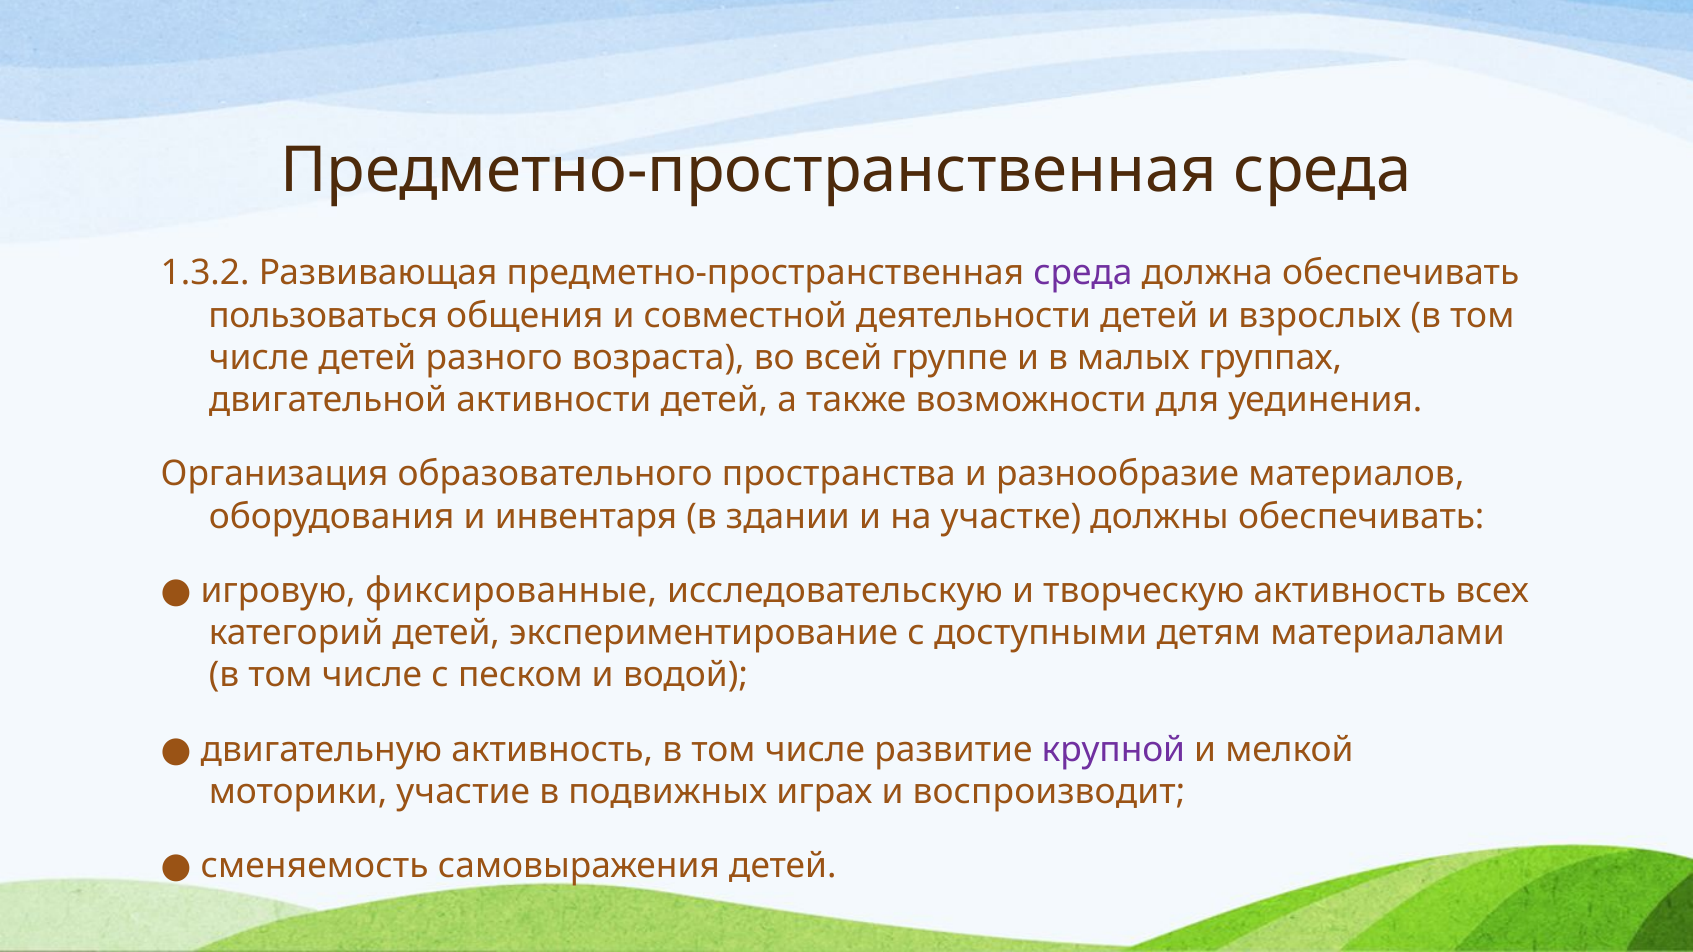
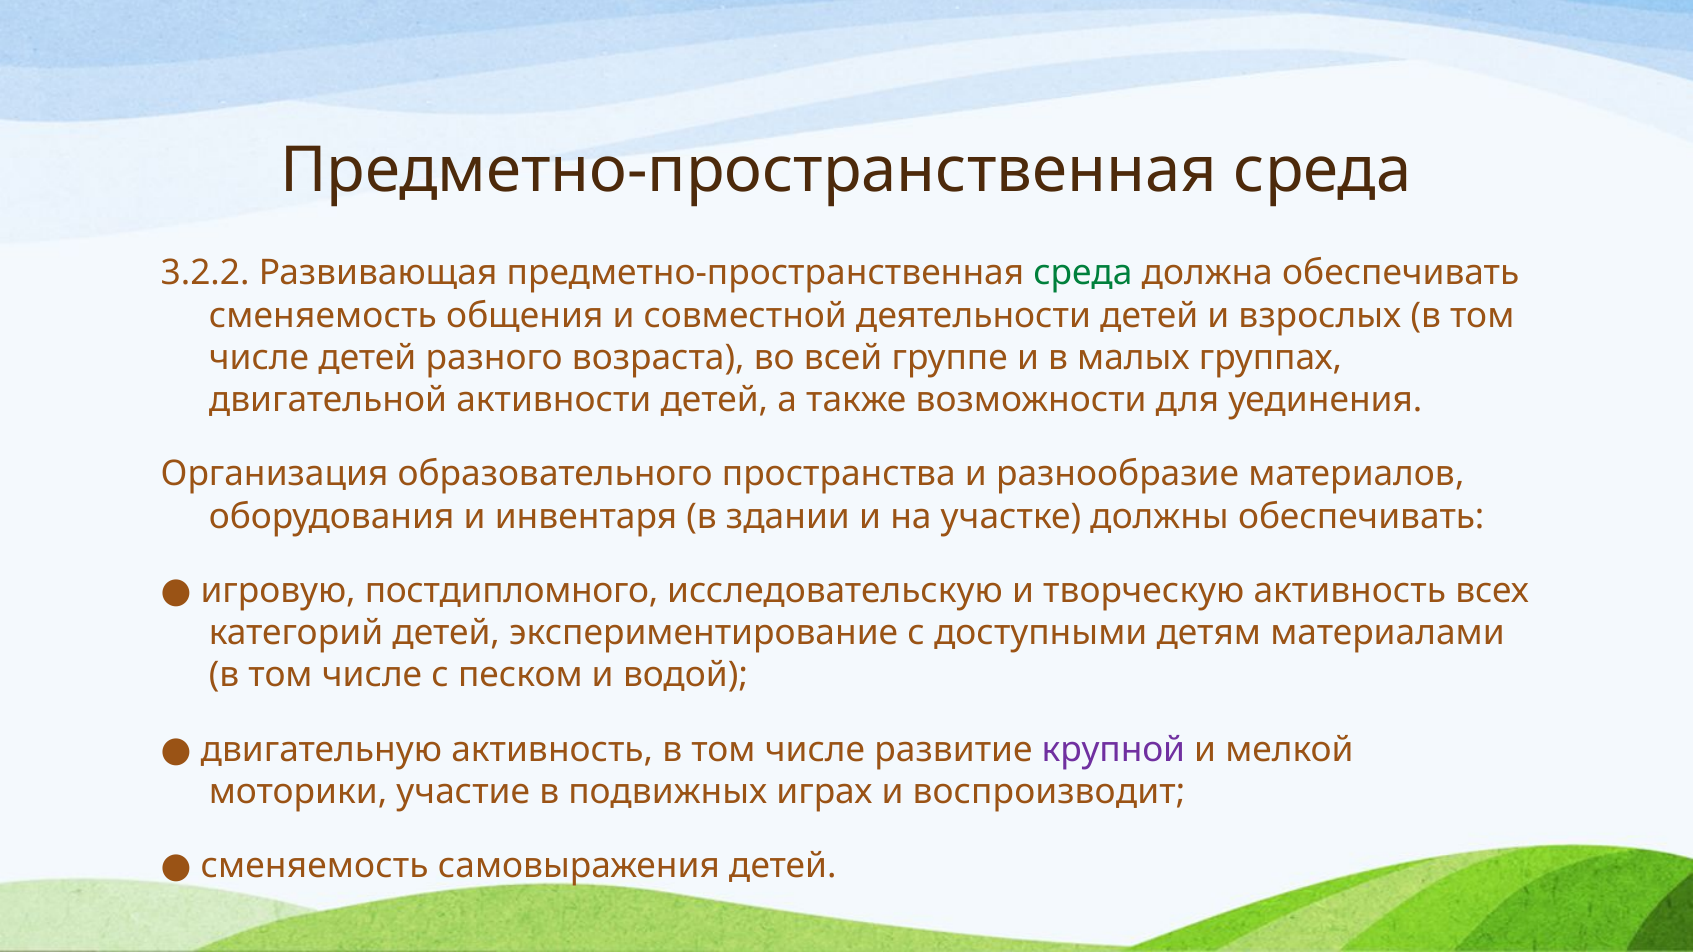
1.3.2: 1.3.2 -> 3.2.2 (205, 273)
среда colour: purple -> green (1083, 273)
пользоваться: пользоваться -> сменяемость (323, 316)
фиксированные: фиксированные -> постдипломного (512, 591)
